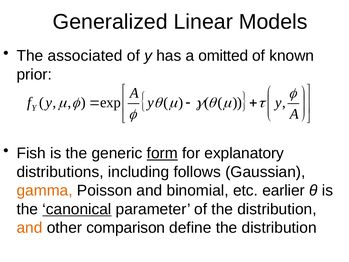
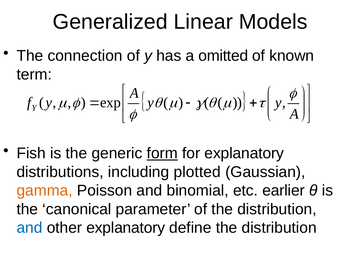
associated: associated -> connection (85, 56)
prior: prior -> term (34, 74)
follows: follows -> plotted (197, 172)
canonical underline: present -> none (77, 209)
and colour: orange -> blue (30, 228)
other comparison: comparison -> explanatory (126, 228)
